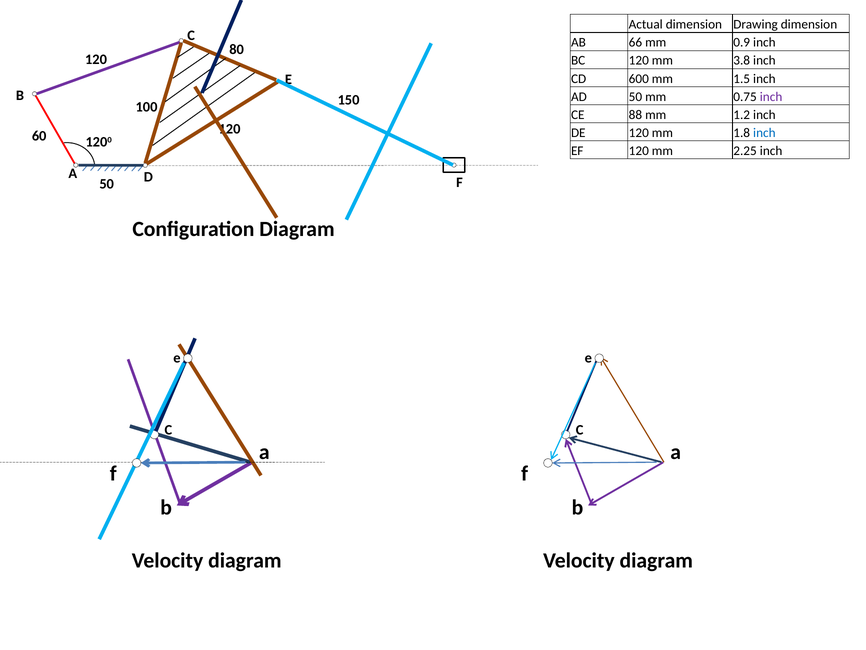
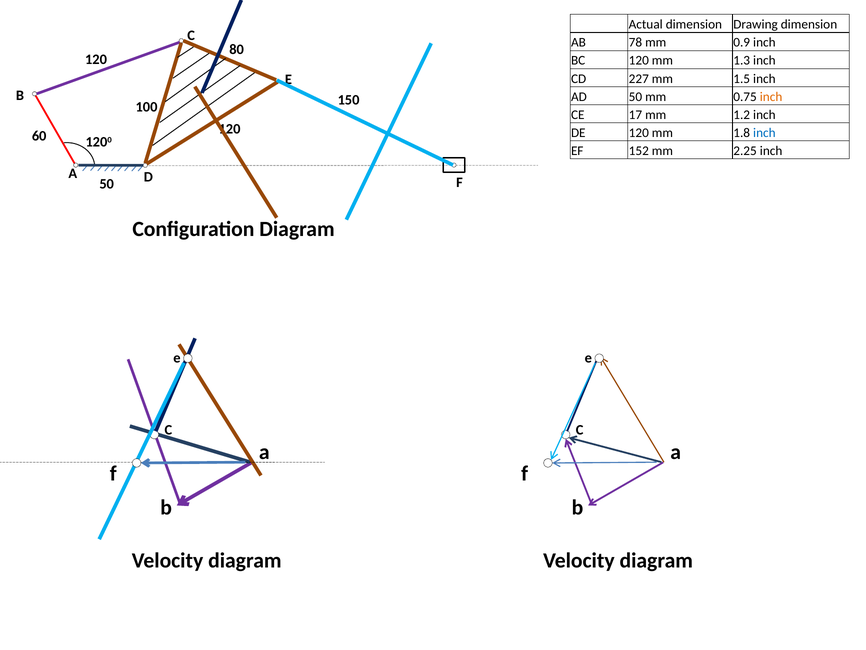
66: 66 -> 78 (635, 43)
3.8: 3.8 -> 1.3 (742, 61)
600: 600 -> 227 (639, 79)
inch colour: purple -> orange (771, 97)
88: 88 -> 17 (635, 115)
EF 120: 120 -> 152 (639, 151)
